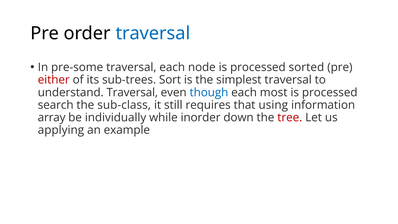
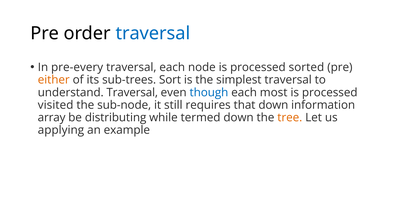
pre-some: pre-some -> pre-every (77, 67)
either colour: red -> orange (54, 80)
search: search -> visited (56, 105)
sub-class: sub-class -> sub-node (124, 105)
that using: using -> down (273, 105)
individually: individually -> distributing (116, 117)
inorder: inorder -> termed (201, 117)
tree colour: red -> orange (290, 117)
